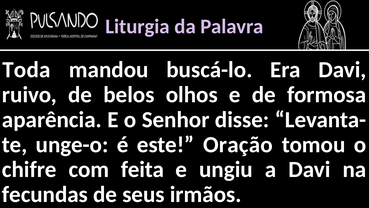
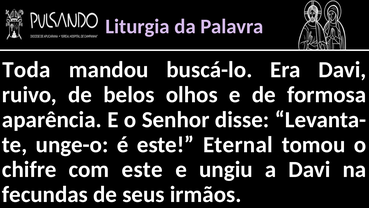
Oração: Oração -> Eternal (238, 144)
com feita: feita -> este (142, 169)
